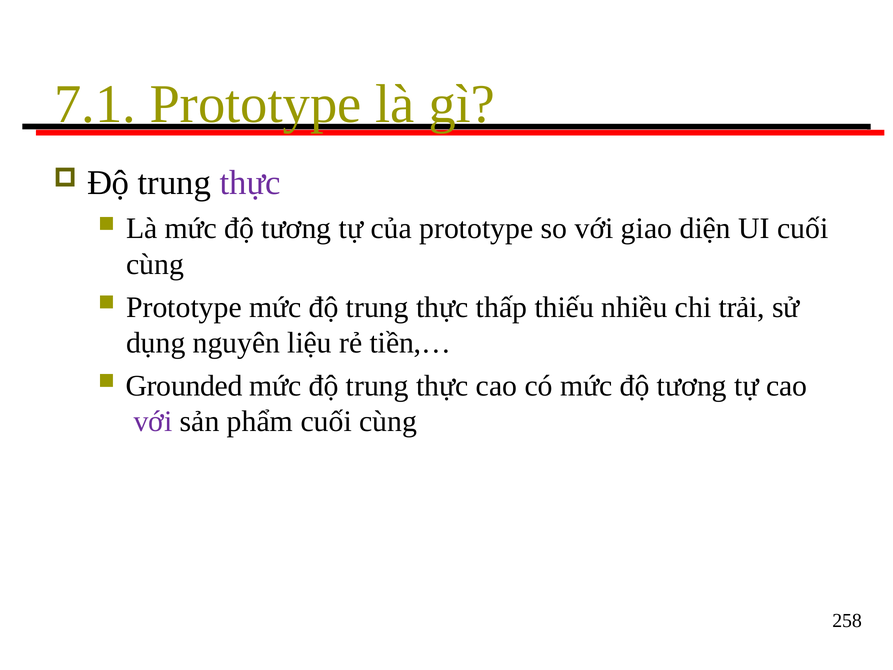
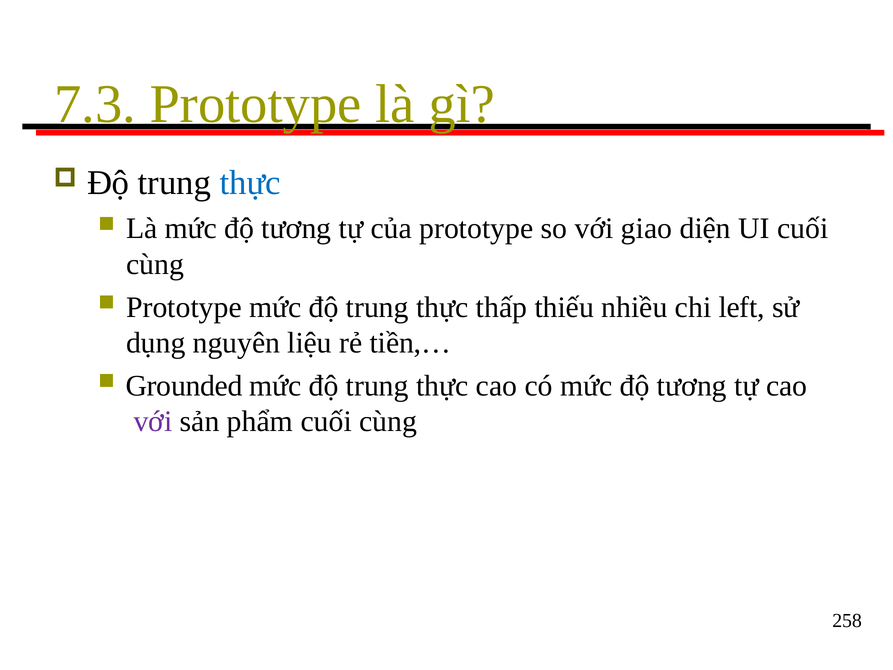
7.1: 7.1 -> 7.3 (95, 104)
thực colour: purple -> blue (250, 183)
trải: trải -> left (742, 307)
